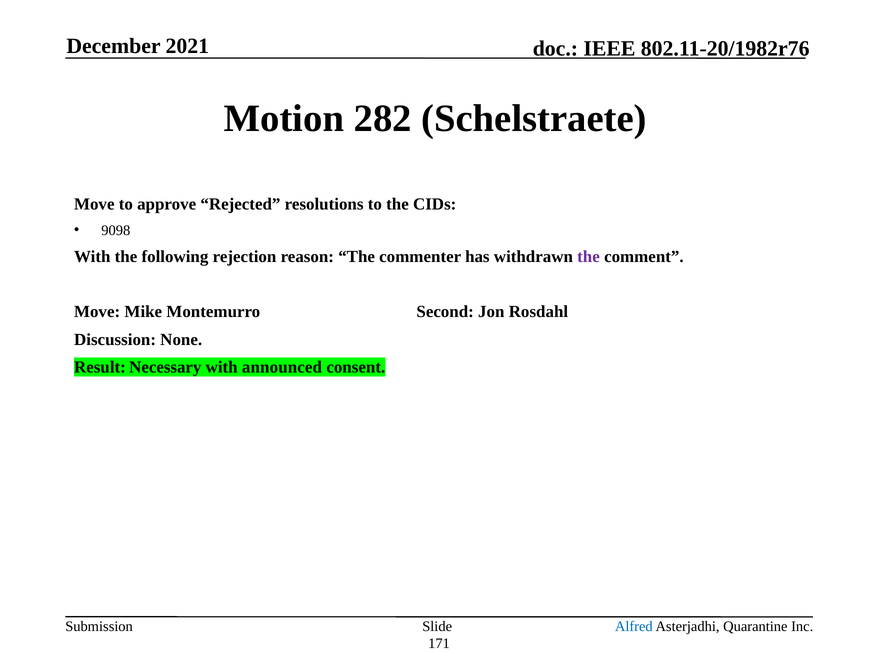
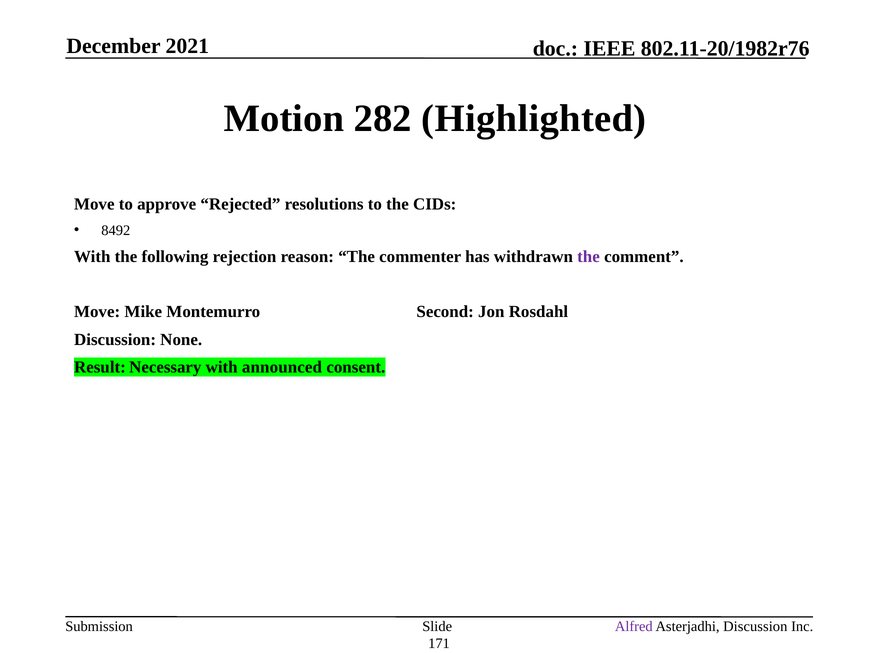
Schelstraete: Schelstraete -> Highlighted (534, 119)
9098: 9098 -> 8492 (116, 230)
Alfred colour: blue -> purple (634, 627)
Asterjadhi Quarantine: Quarantine -> Discussion (755, 627)
